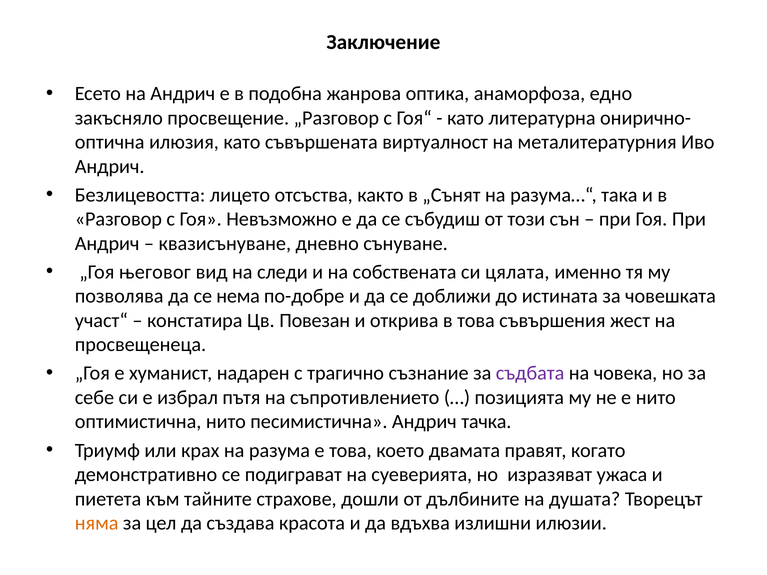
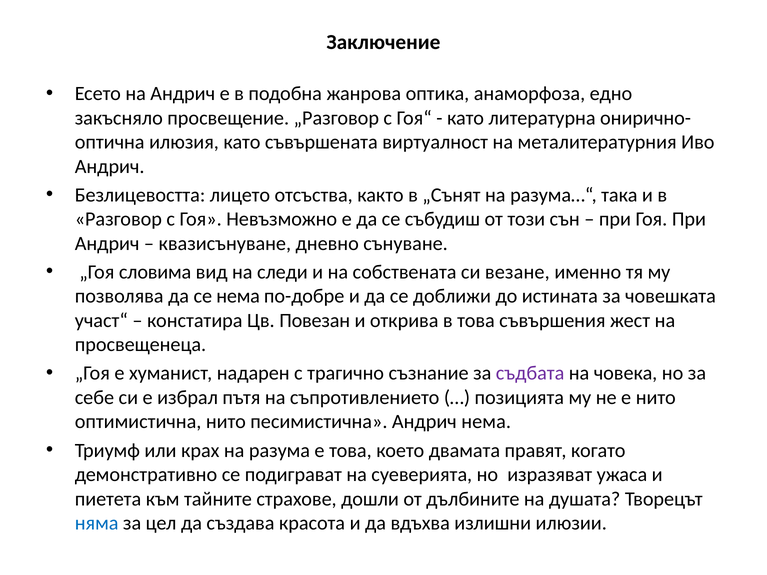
његовог: његовог -> словима (155, 272)
цялата: цялата -> везане (517, 272)
Андрич тачка: тачка -> нема (486, 422)
няма colour: orange -> blue (97, 523)
